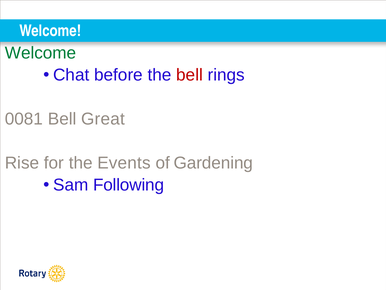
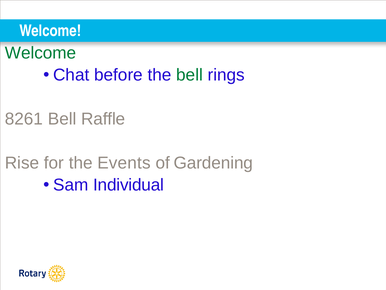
bell colour: red -> green (190, 75)
0081: 0081 -> 8261 (24, 119)
Great: Great -> Raffle (103, 119)
Following: Following -> Individual (129, 185)
